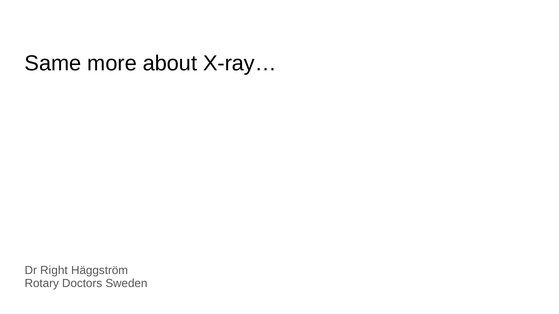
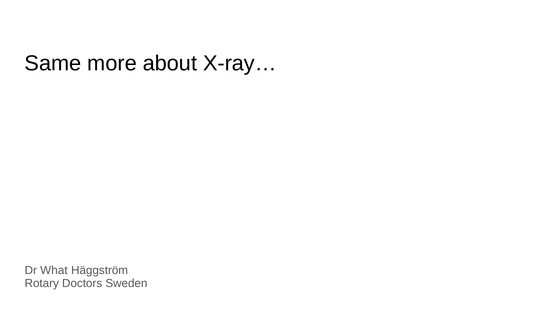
Right: Right -> What (54, 271)
